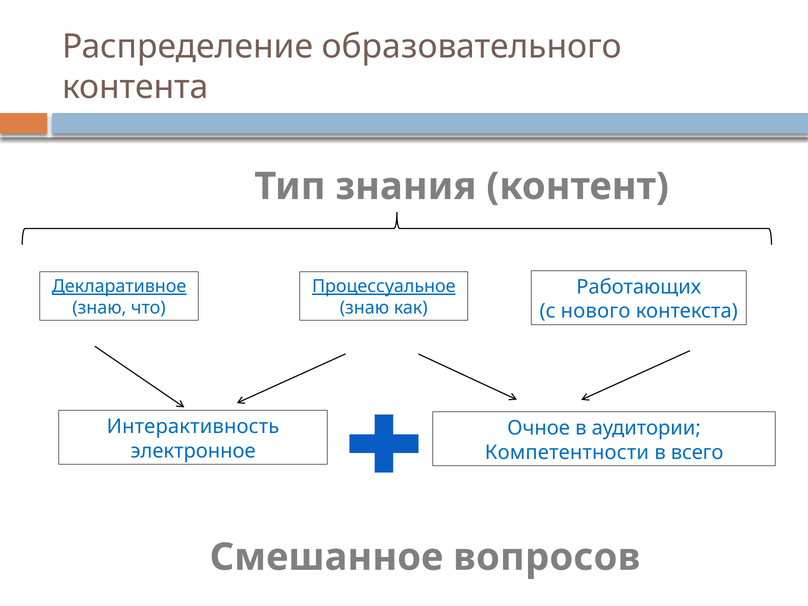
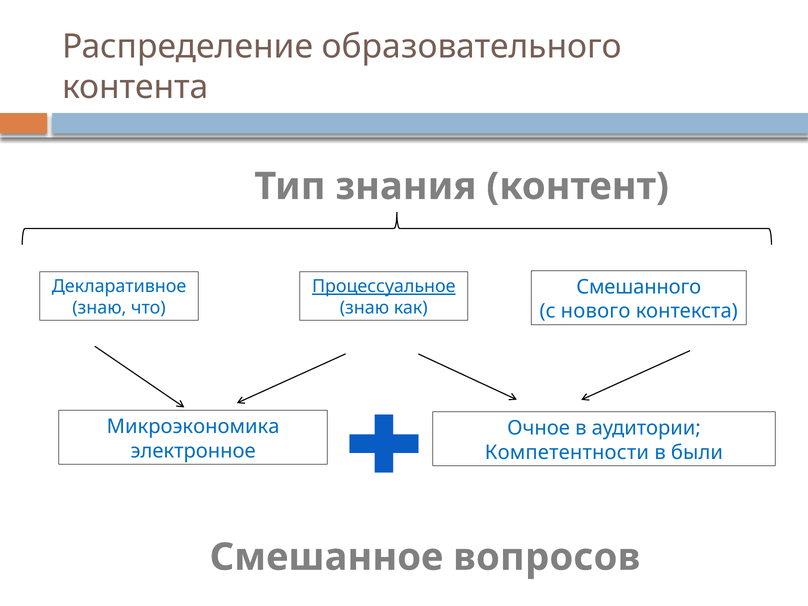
Работающих: Работающих -> Смешанного (639, 287)
Декларативное underline: present -> none (119, 287)
Интерактивность: Интерактивность -> Микроэкономика (193, 427)
всего: всего -> были (697, 452)
